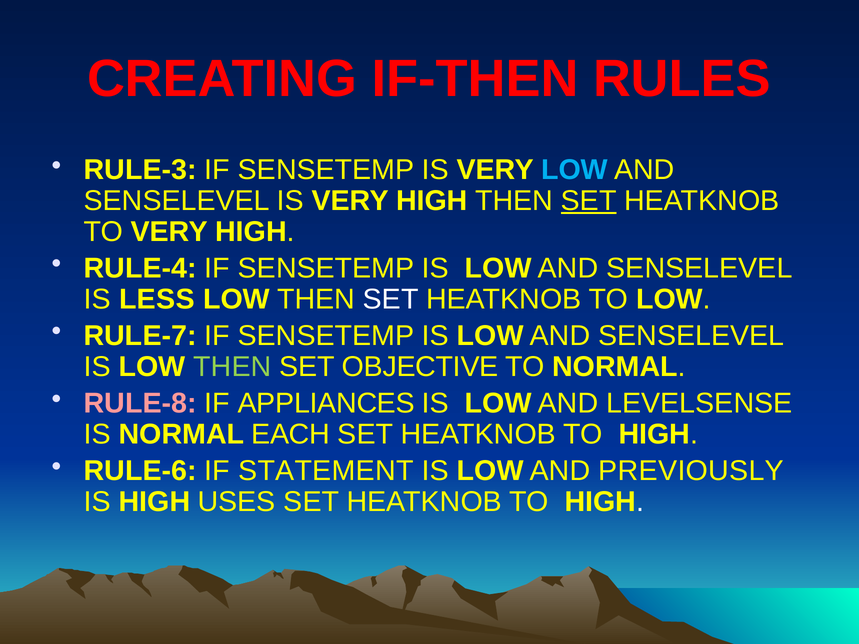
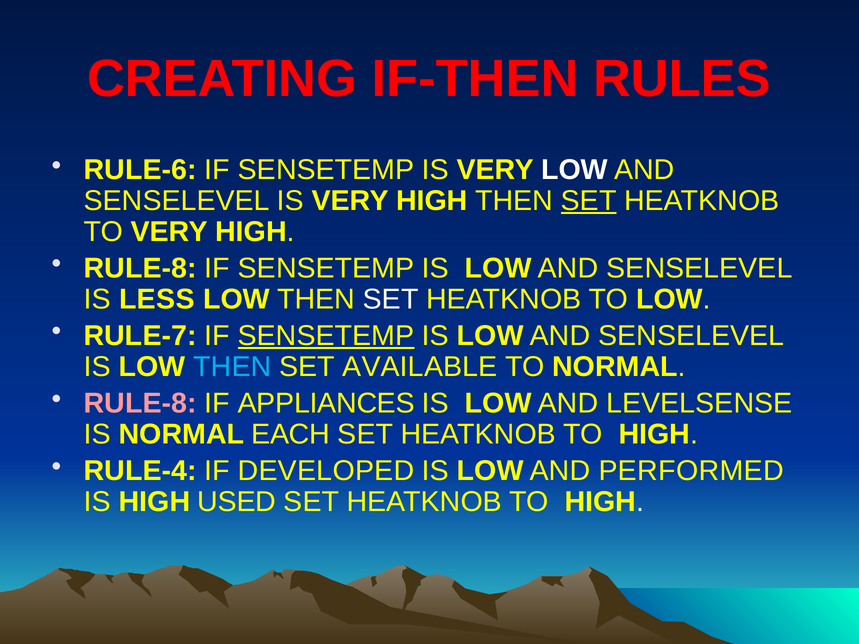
RULE-3: RULE-3 -> RULE-6 (140, 170)
LOW colour: light blue -> white (575, 170)
RULE-4: RULE-4 -> RULE-8 (140, 268)
SENSETEMP underline: none -> present (326, 336)
THEN colour: light green -> light blue (232, 367)
OBJECTIVE: OBJECTIVE -> AVAILABLE (420, 367)
RULE-6: RULE-6 -> RULE-4 (140, 471)
STATEMENT: STATEMENT -> DEVELOPED (326, 471)
PREVIOUSLY: PREVIOUSLY -> PERFORMED (691, 471)
USES: USES -> USED (237, 502)
